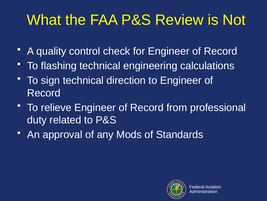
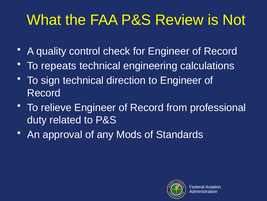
flashing: flashing -> repeats (59, 66)
